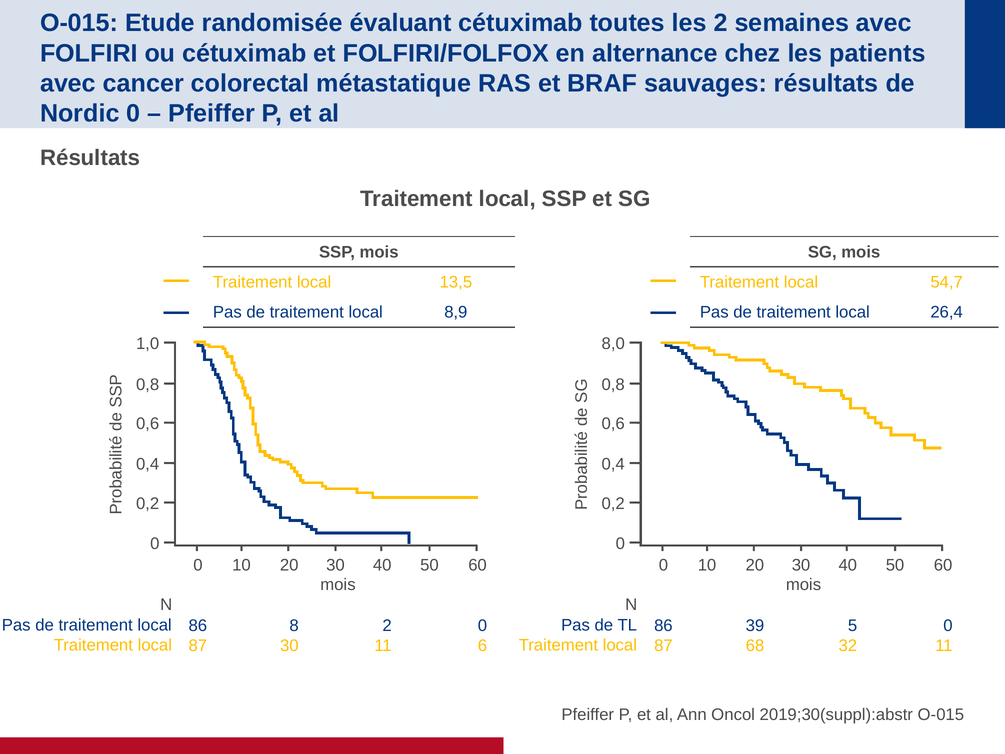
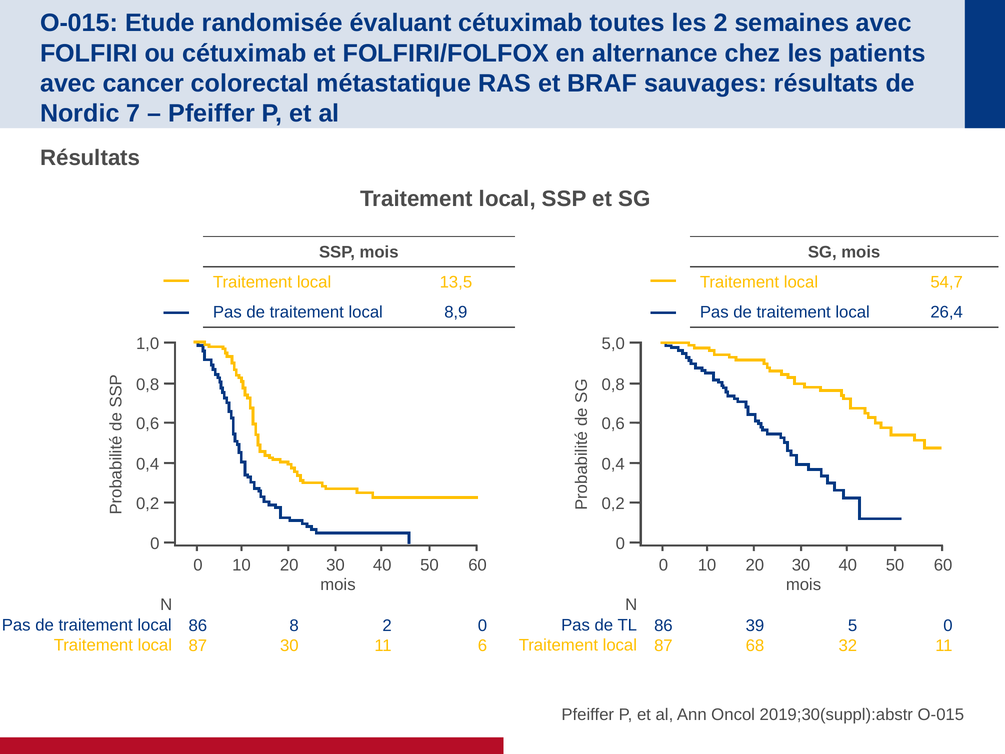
Nordic 0: 0 -> 7 (133, 114)
8,0: 8,0 -> 5,0 (613, 343)
